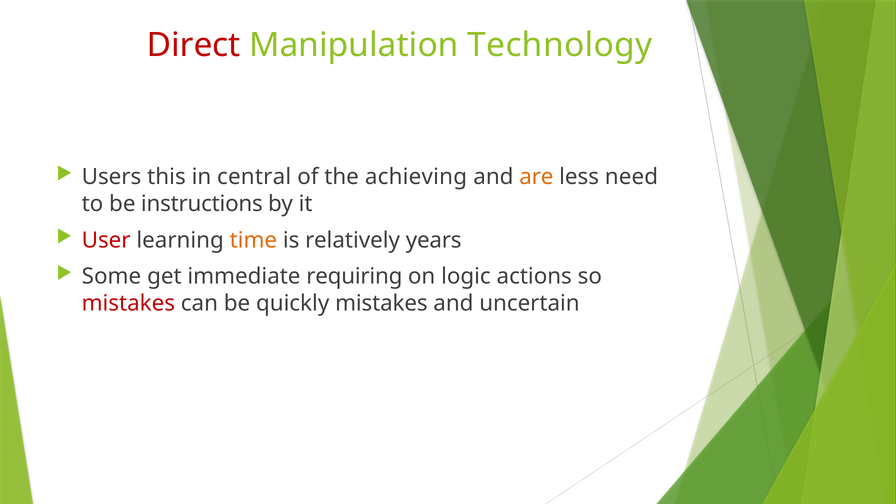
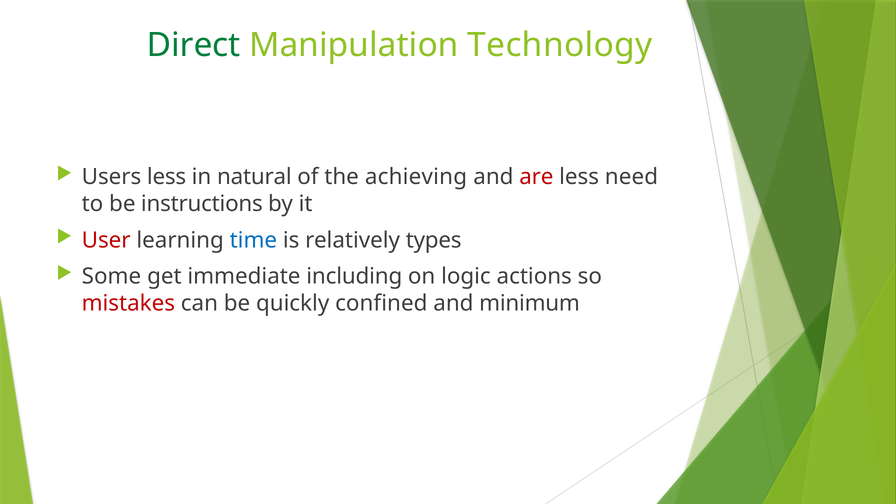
Direct colour: red -> green (194, 45)
Users this: this -> less (167, 177)
central: central -> natural (254, 177)
are colour: orange -> red (536, 177)
time colour: orange -> blue (253, 240)
years: years -> types (434, 240)
requiring: requiring -> including (354, 276)
quickly mistakes: mistakes -> confined (381, 303)
uncertain: uncertain -> minimum (530, 303)
